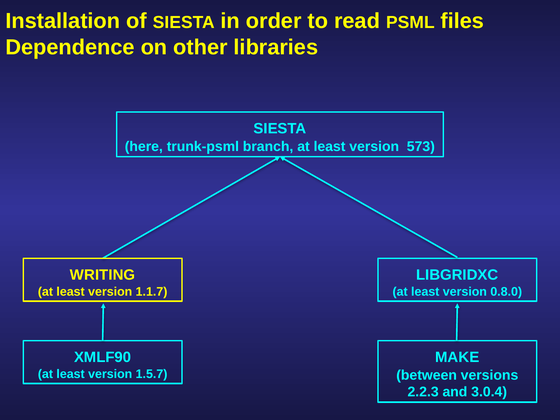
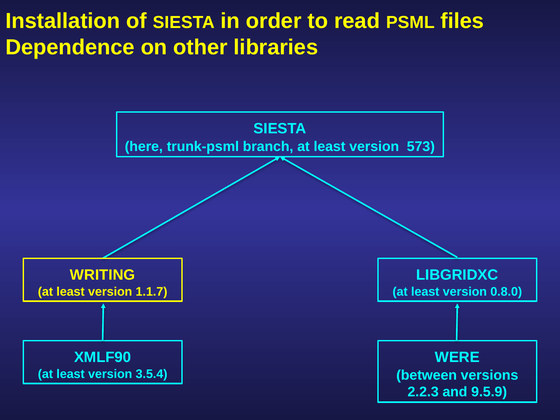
MAKE: MAKE -> WERE (457, 357)
1.5.7: 1.5.7 -> 3.5.4 (152, 374)
3.0.4: 3.0.4 -> 9.5.9 (489, 392)
